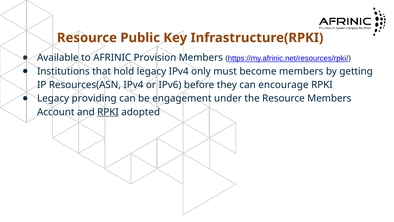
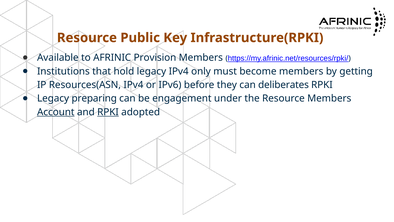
encourage: encourage -> deliberates (284, 85)
providing: providing -> preparing (94, 98)
Account underline: none -> present (56, 112)
